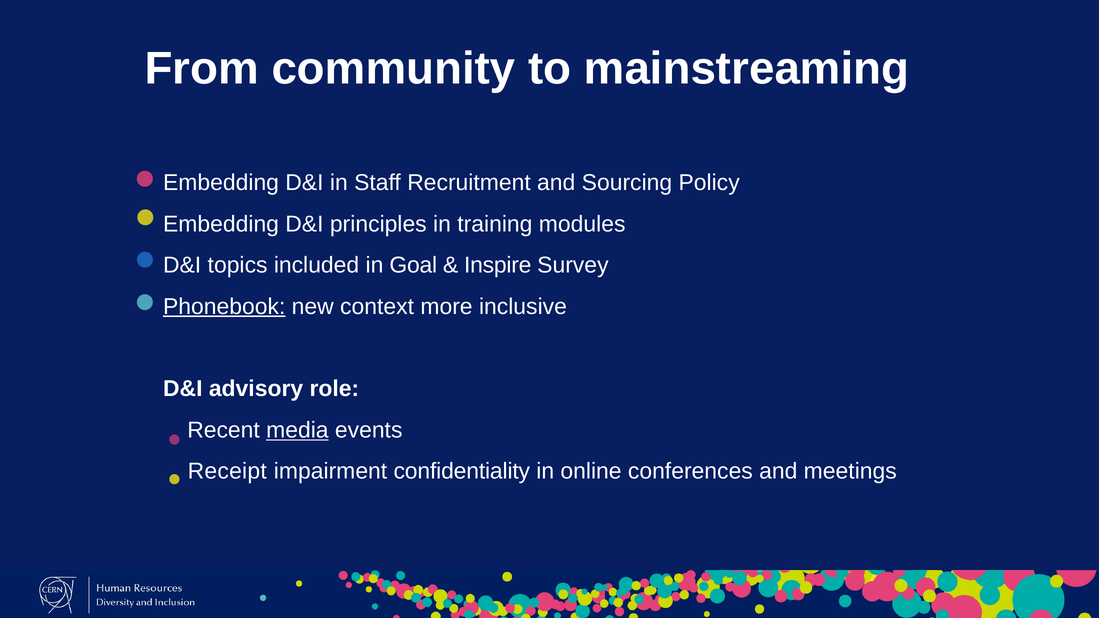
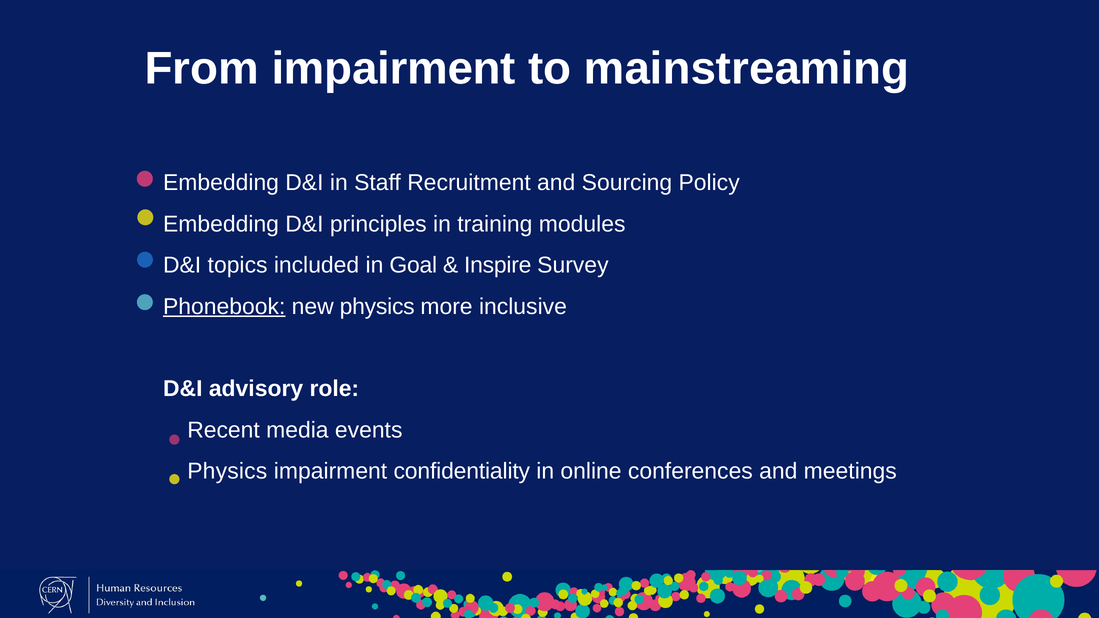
From community: community -> impairment (394, 69)
new context: context -> physics (377, 307)
media underline: present -> none (297, 430)
Receipt: Receipt -> Physics (227, 471)
